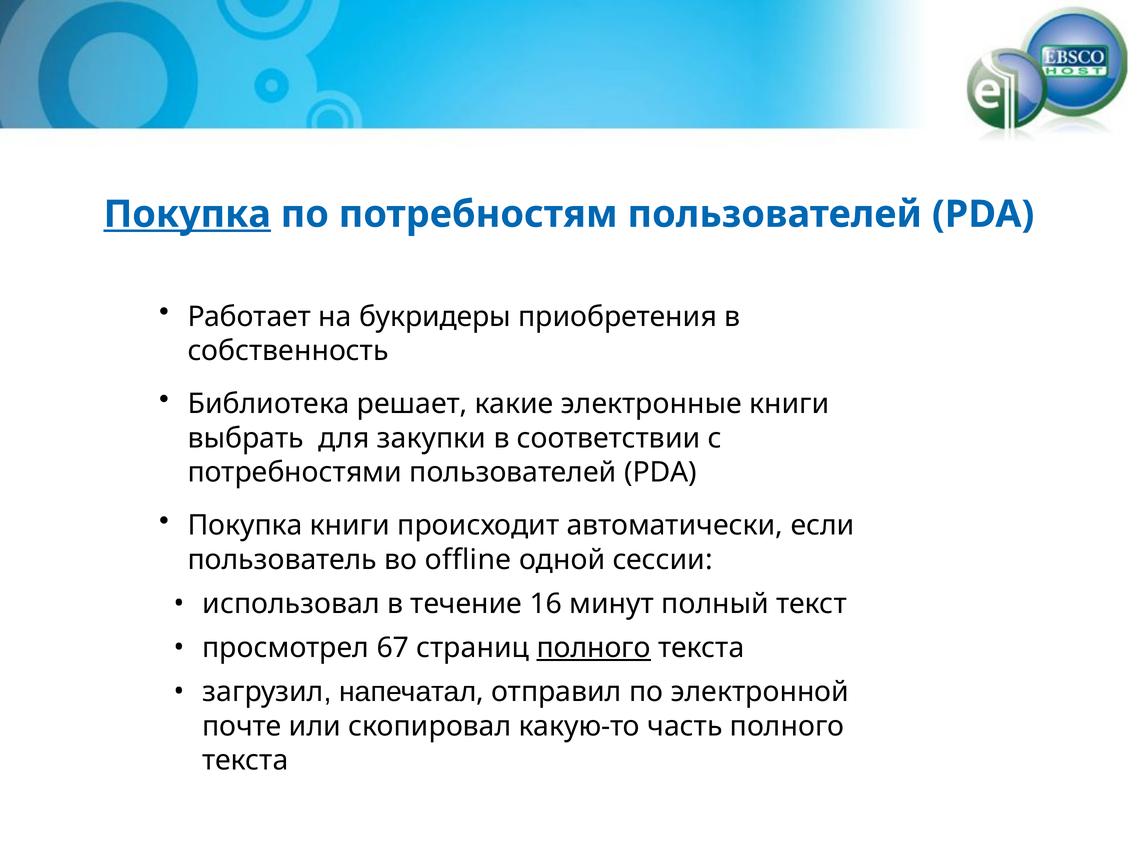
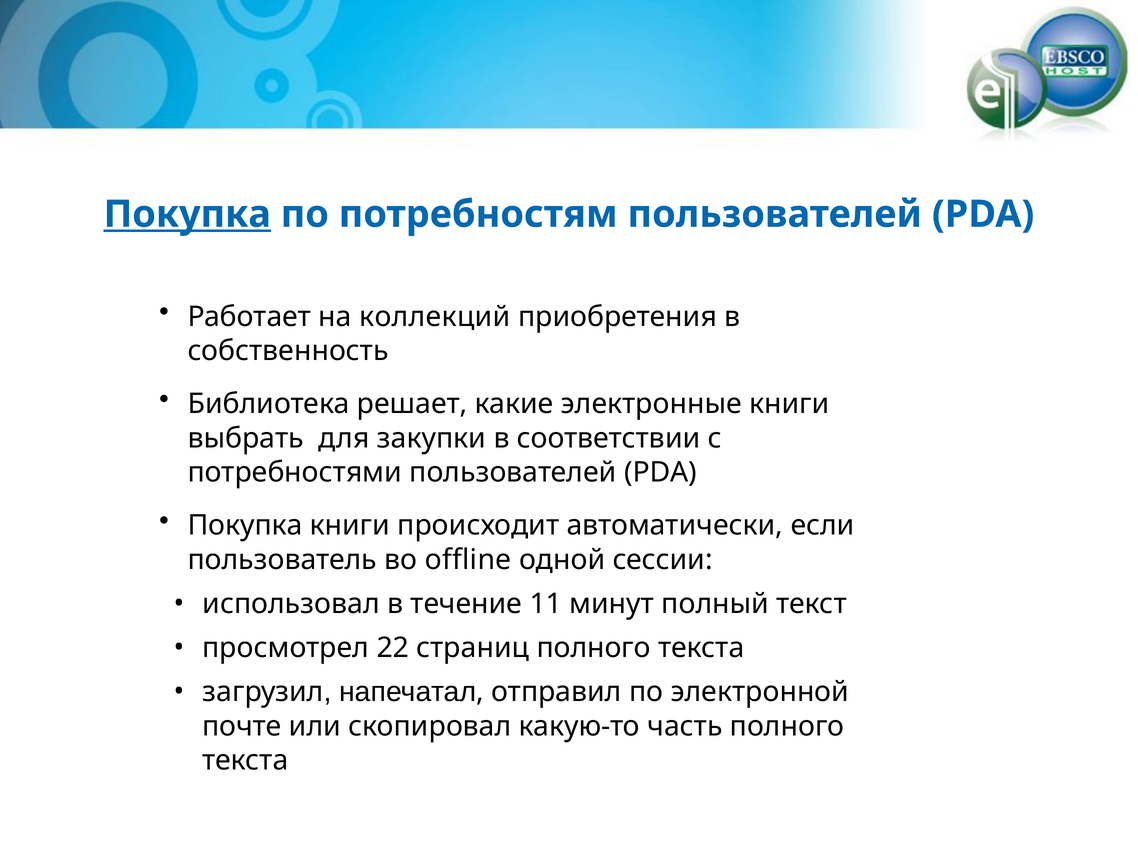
букридеры: букридеры -> коллекций (435, 317)
16: 16 -> 11 (546, 603)
67: 67 -> 22 (393, 647)
полного underline: present -> none (594, 647)
